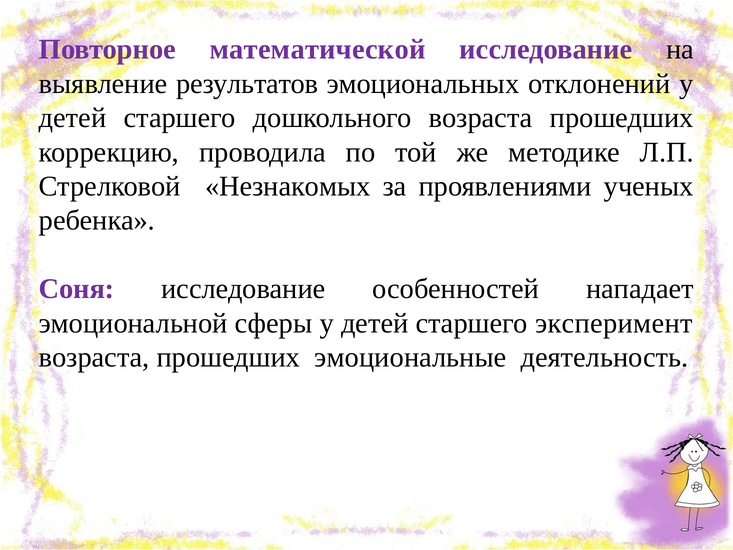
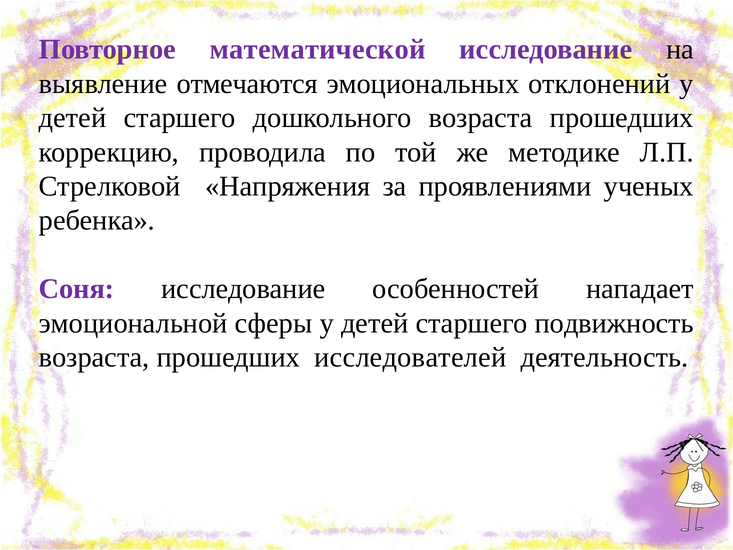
результатов: результатов -> отмечаются (247, 84)
Незнакомых: Незнакомых -> Напряжения (288, 186)
эксперимент: эксперимент -> подвижность (614, 323)
эмоциональные: эмоциональные -> исследователей (410, 357)
